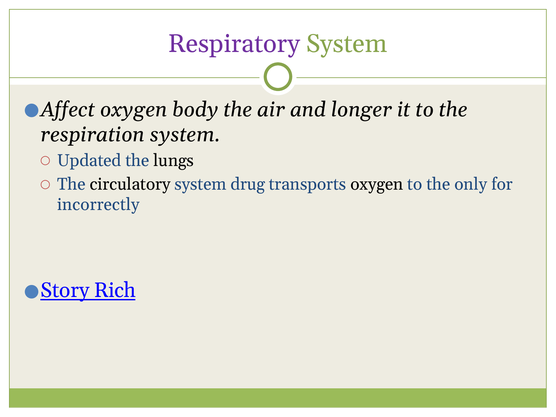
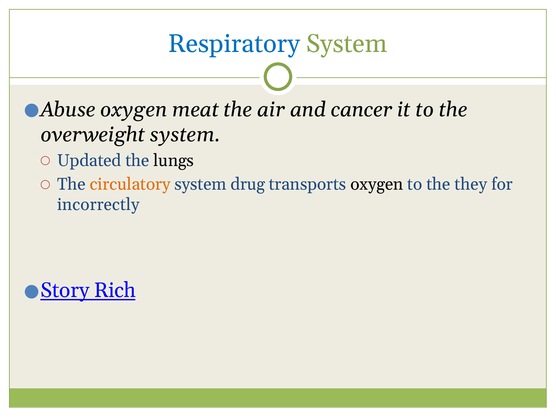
Respiratory colour: purple -> blue (234, 44)
Affect: Affect -> Abuse (68, 110)
body: body -> meat (196, 110)
longer: longer -> cancer (362, 110)
respiration: respiration -> overweight (93, 135)
circulatory colour: black -> orange (130, 184)
only: only -> they (471, 184)
